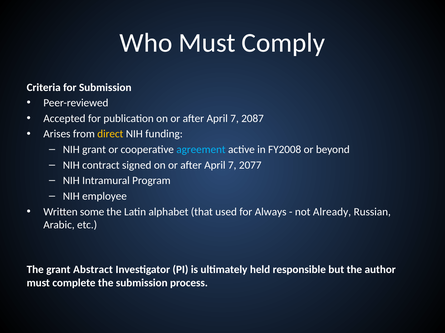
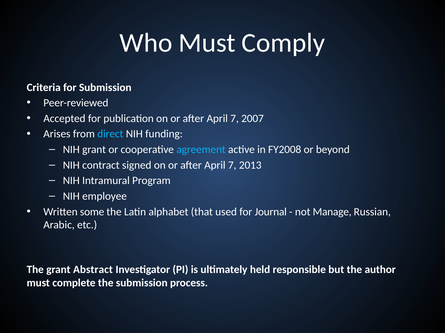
2087: 2087 -> 2007 (253, 119)
direct colour: yellow -> light blue (110, 134)
2077: 2077 -> 2013 (250, 165)
Always: Always -> Journal (271, 212)
Already: Already -> Manage (332, 212)
